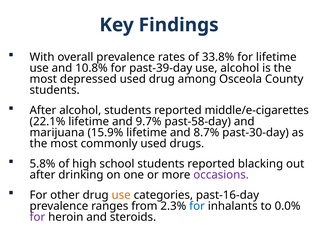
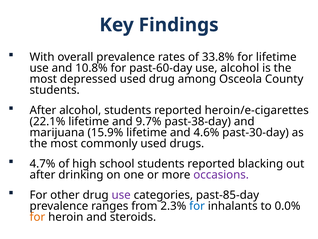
past-39-day: past-39-day -> past-60-day (161, 68)
middle/e-cigarettes: middle/e-cigarettes -> heroin/e-cigarettes (257, 110)
past-58-day: past-58-day -> past-38-day (198, 121)
8.7%: 8.7% -> 4.6% (206, 132)
5.8%: 5.8% -> 4.7% (42, 163)
use colour: orange -> purple (121, 195)
past-16-day: past-16-day -> past-85-day (228, 195)
for colour: purple -> orange (37, 217)
